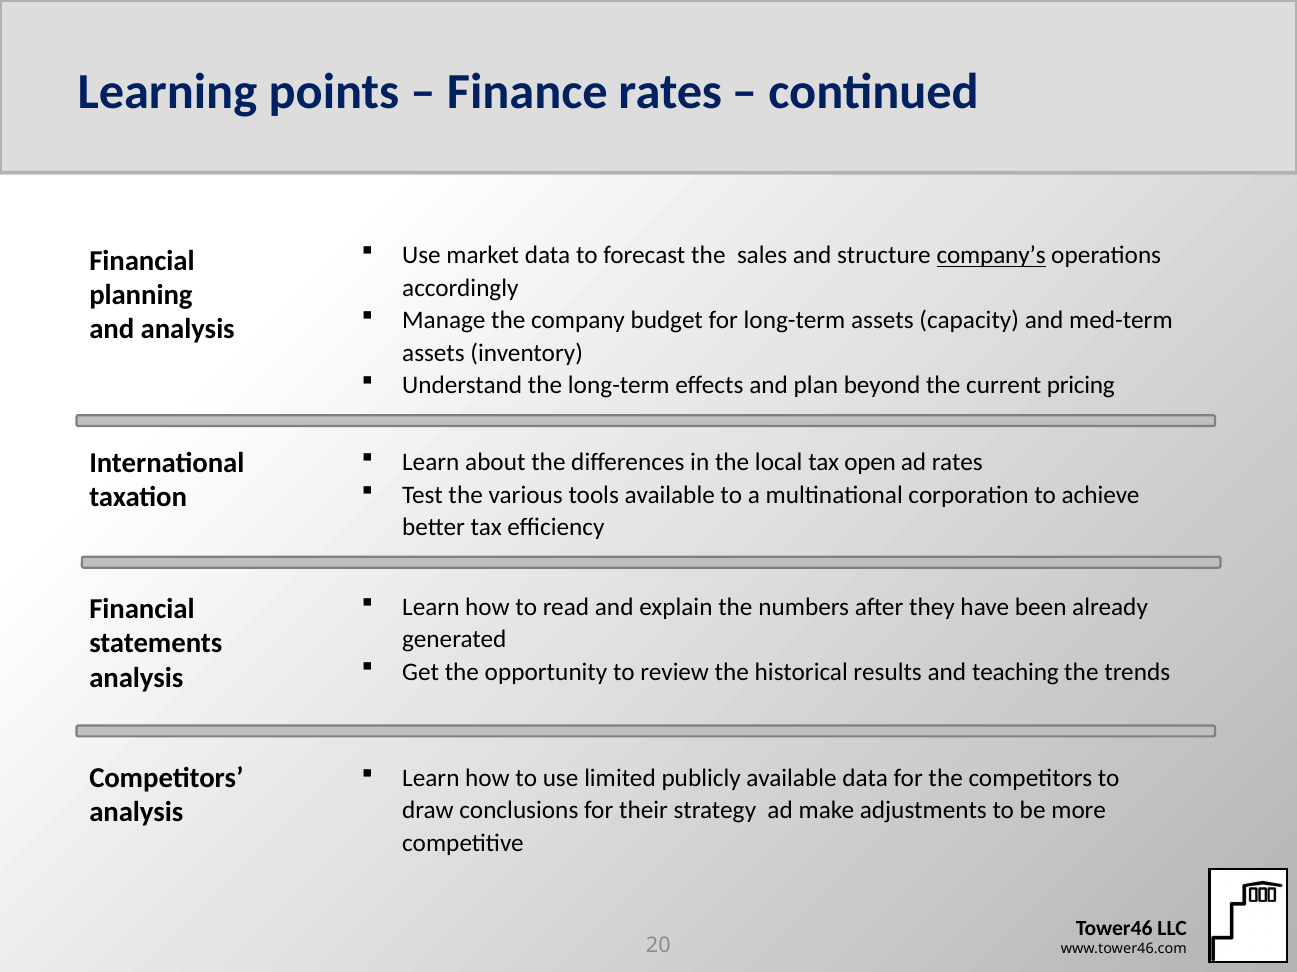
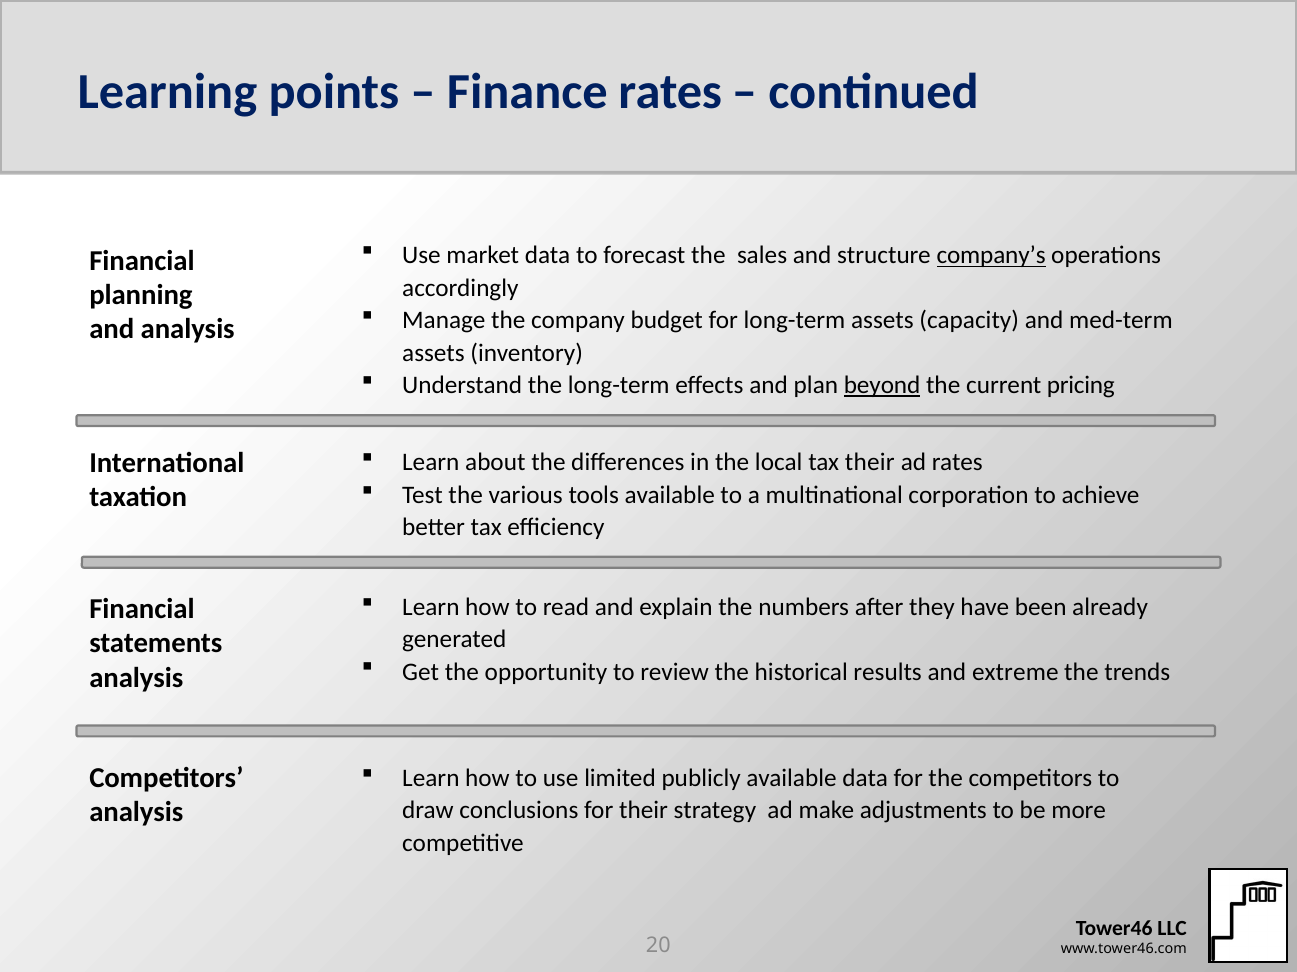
beyond underline: none -> present (882, 385)
tax open: open -> their (870, 463)
teaching: teaching -> extreme (1015, 672)
